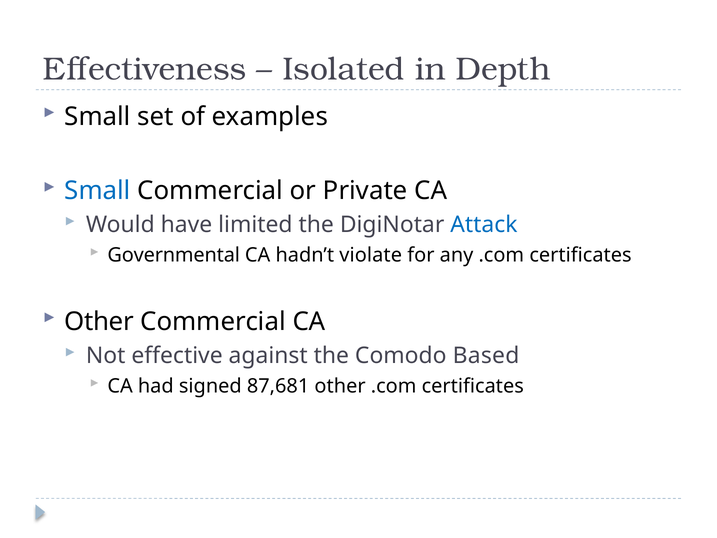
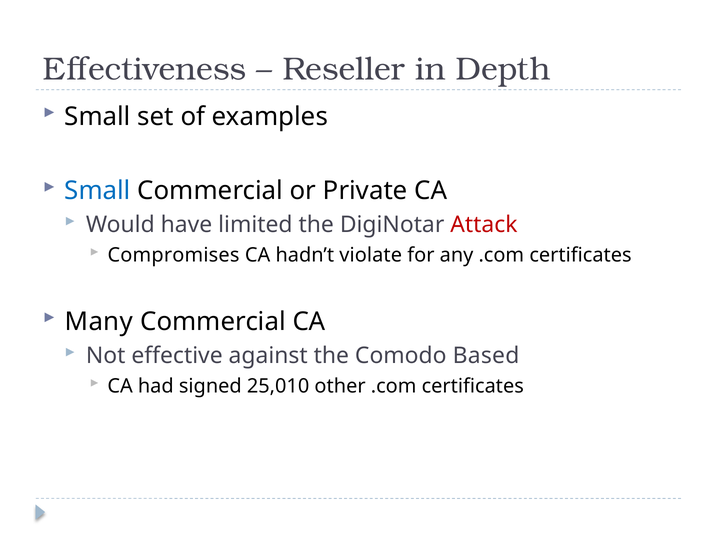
Isolated: Isolated -> Reseller (344, 69)
Attack colour: blue -> red (484, 225)
Governmental: Governmental -> Compromises (174, 255)
Other: Other -> Many (99, 321)
87,681: 87,681 -> 25,010 (278, 386)
